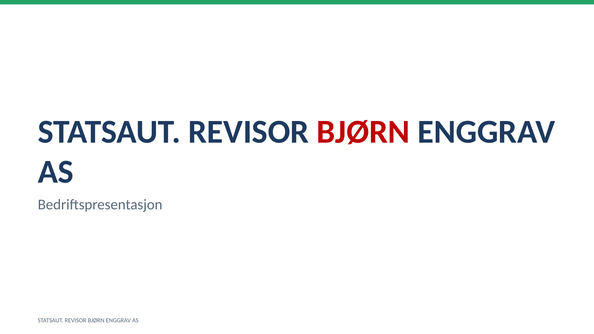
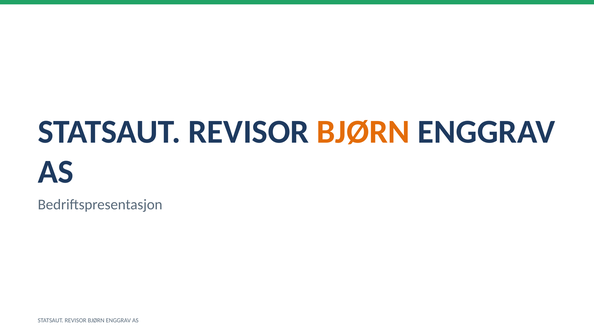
BJØRN colour: red -> orange (363, 132)
